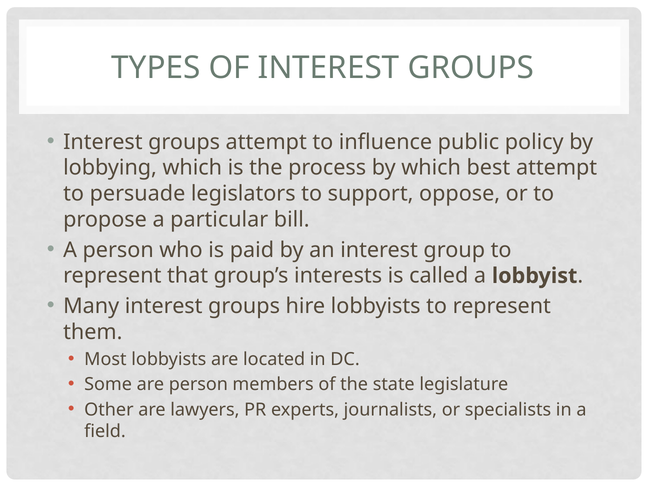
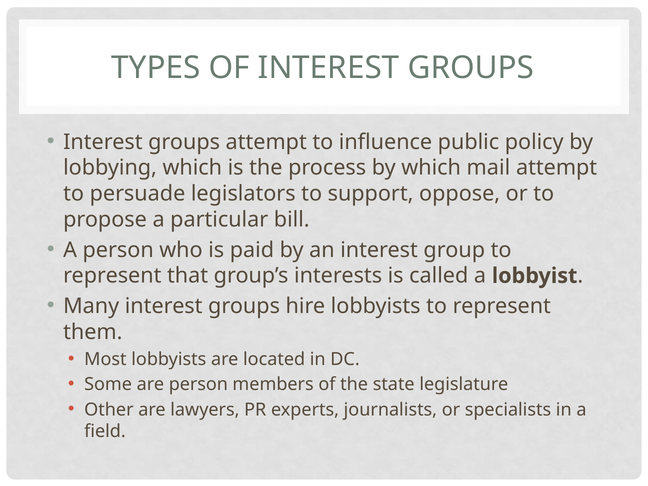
best: best -> mail (488, 168)
